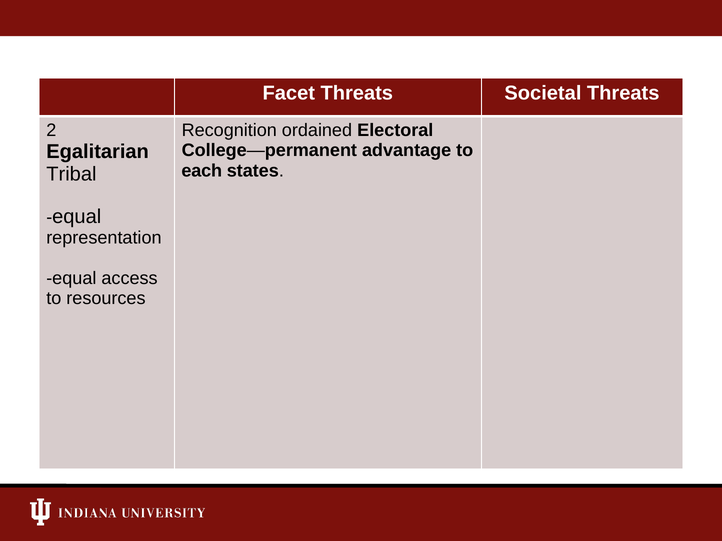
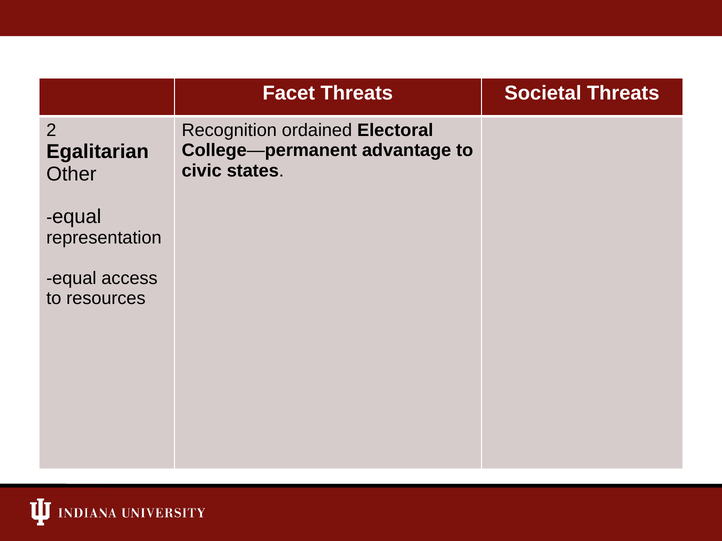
each: each -> civic (202, 171)
Tribal: Tribal -> Other (71, 174)
